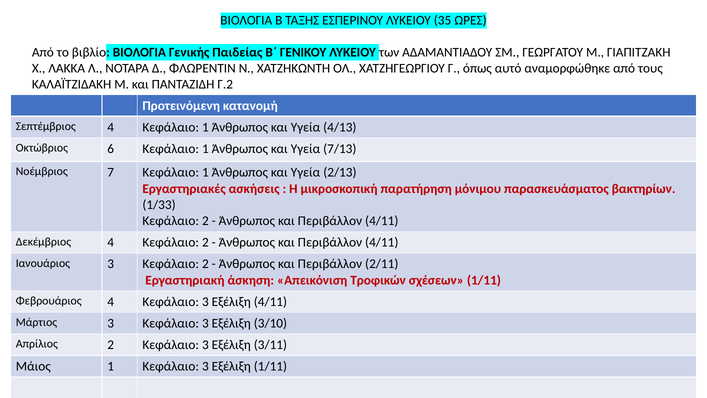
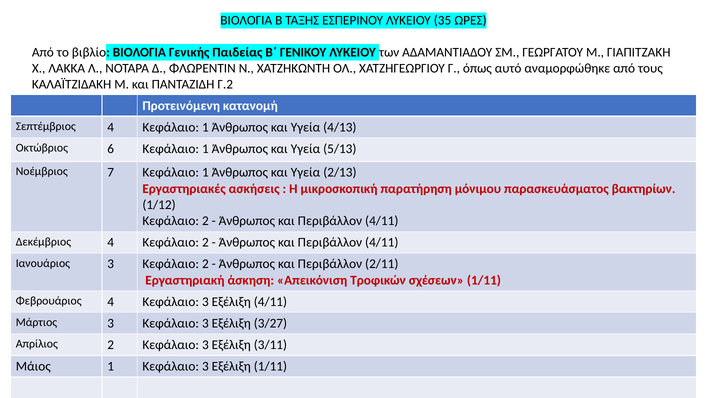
7/13: 7/13 -> 5/13 (340, 149)
1/33: 1/33 -> 1/12 (159, 205)
3/10: 3/10 -> 3/27 (270, 323)
